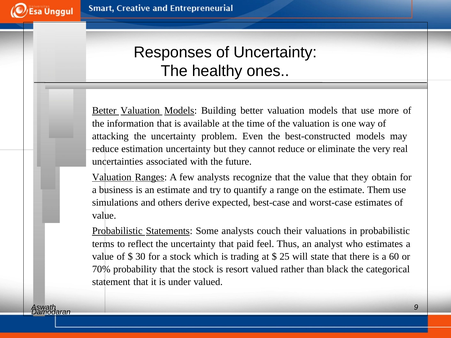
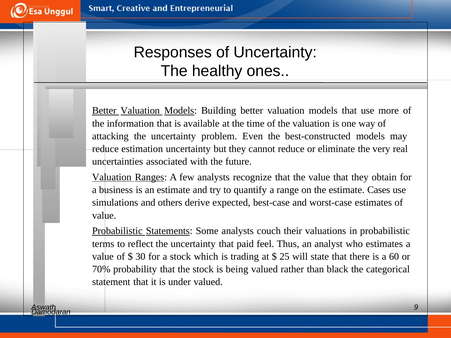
Them: Them -> Cases (379, 190)
resort: resort -> being (237, 269)
